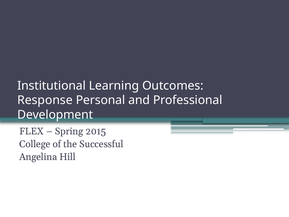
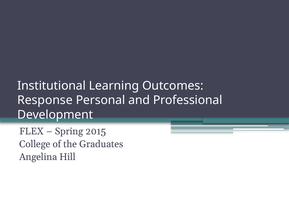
Successful: Successful -> Graduates (101, 144)
